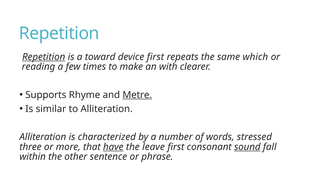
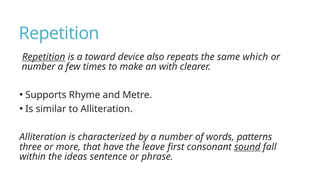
device first: first -> also (156, 57)
reading: reading -> number (39, 67)
Metre underline: present -> none (137, 95)
stressed: stressed -> patterns (254, 137)
have underline: present -> none (113, 147)
other: other -> ideas (76, 157)
